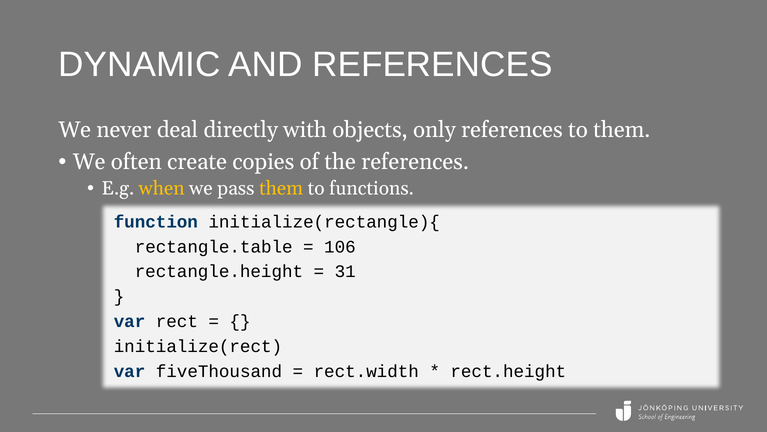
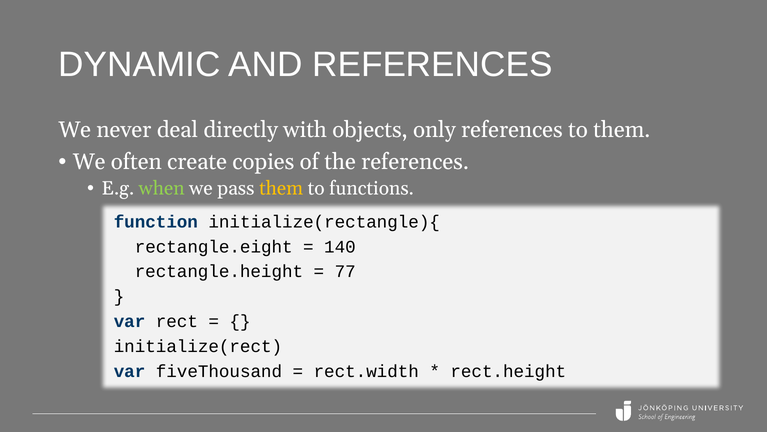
when colour: yellow -> light green (162, 188)
rectangle.table: rectangle.table -> rectangle.eight (214, 246)
106: 106 -> 140 (340, 246)
31: 31 -> 77 (345, 271)
